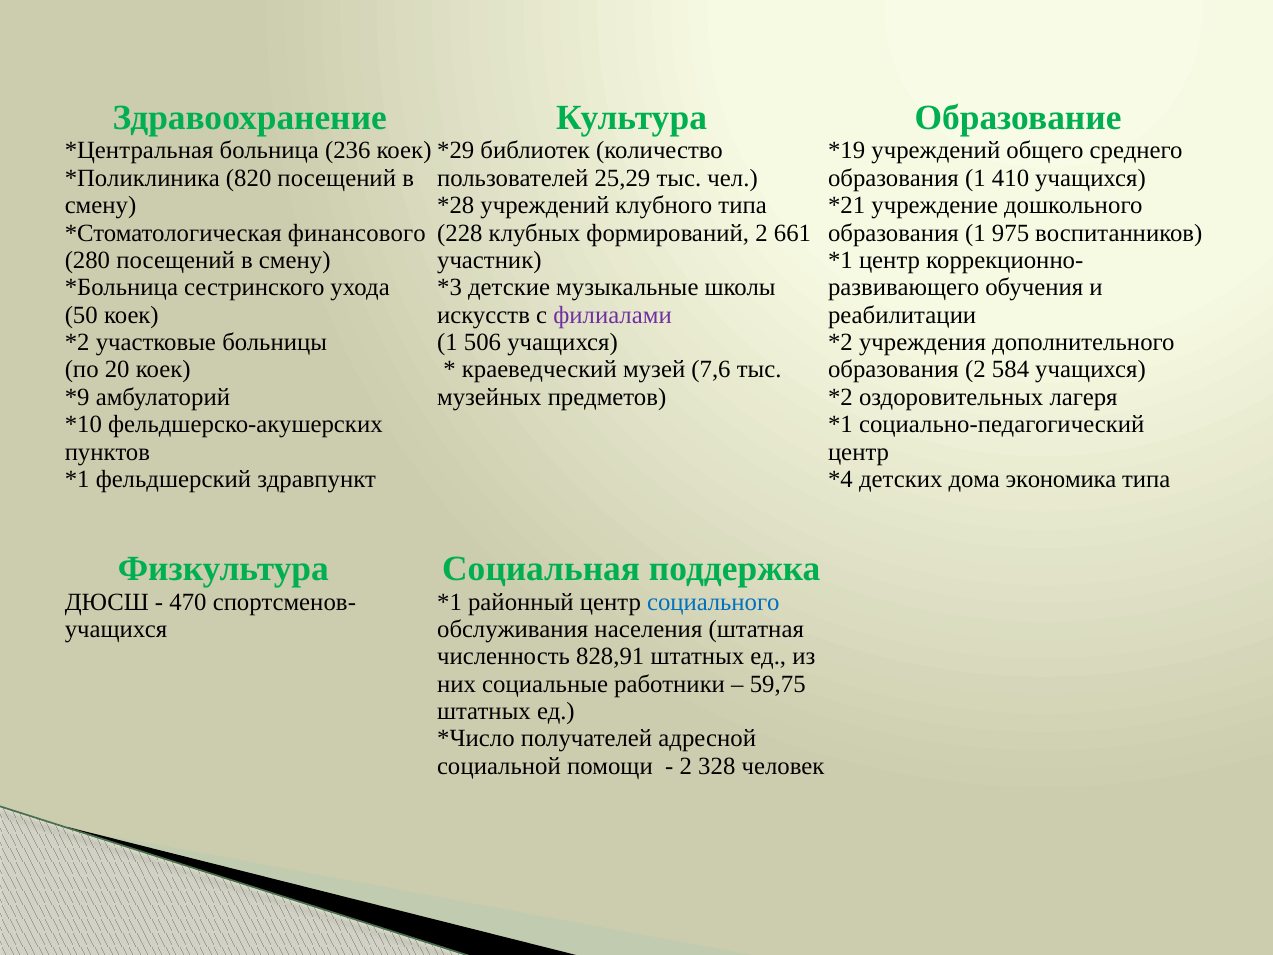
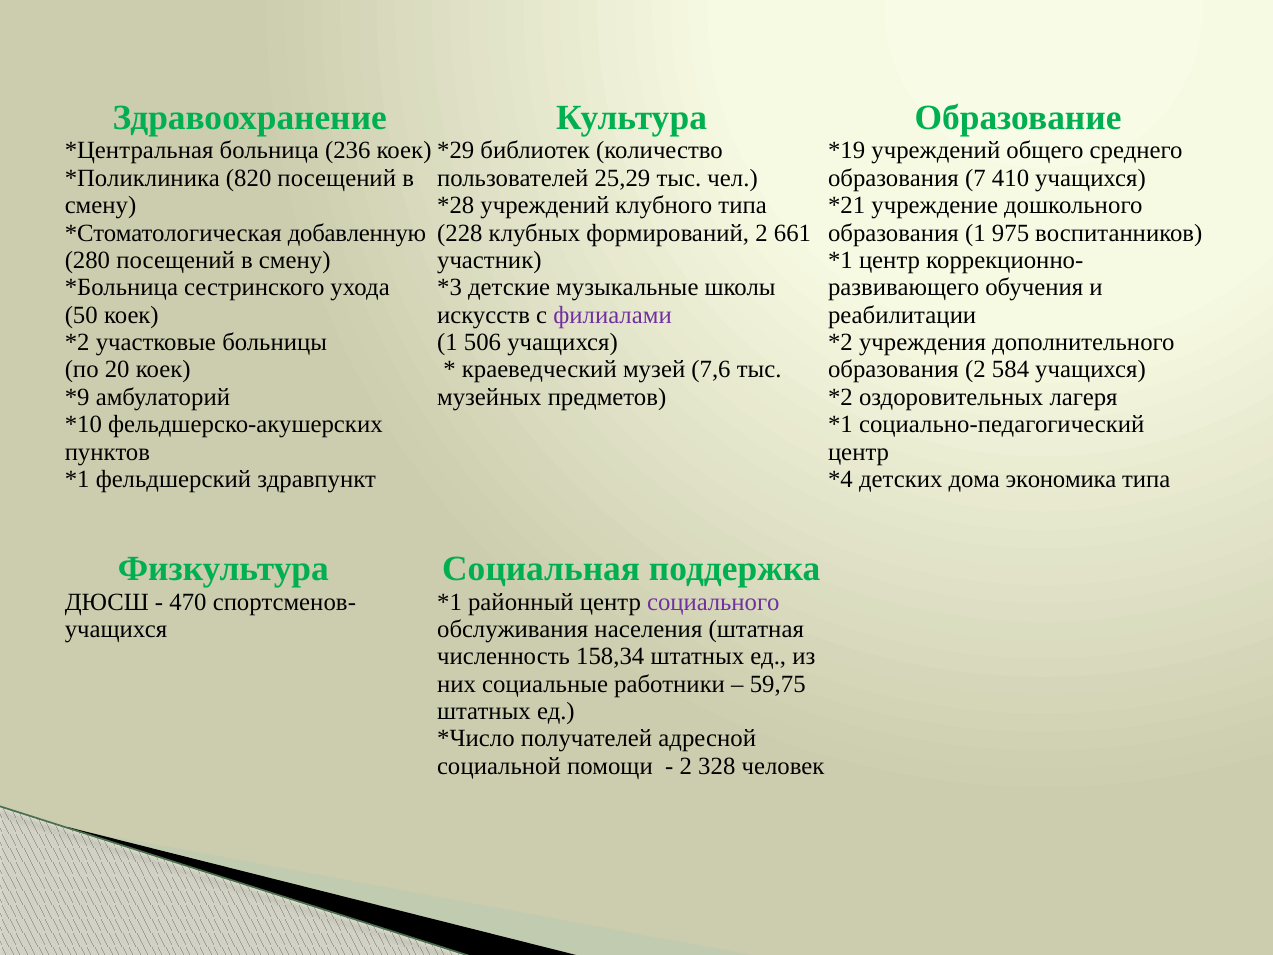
1: 1 -> 7 (975, 178)
финансового: финансового -> добавленную (357, 233)
социального colour: blue -> purple (713, 602)
828,91: 828,91 -> 158,34 (610, 656)
